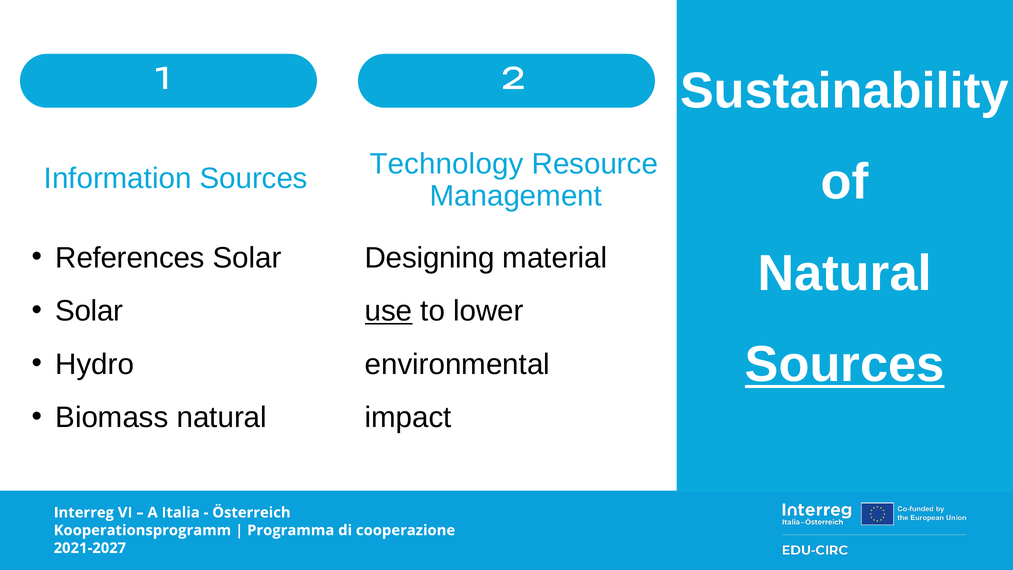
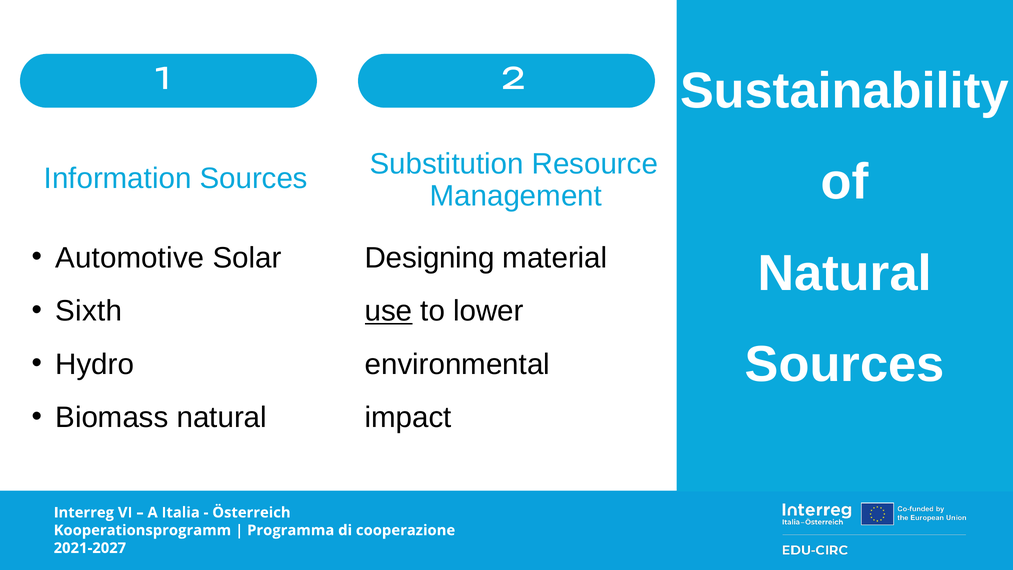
Technology: Technology -> Substitution (447, 164)
References: References -> Automotive (130, 258)
Solar: Solar -> Sixth (89, 311)
Sources underline: present -> none (845, 364)
